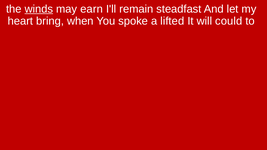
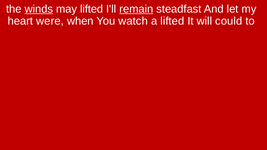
may earn: earn -> lifted (92, 9)
remain underline: none -> present (136, 9)
bring: bring -> were (50, 21)
spoke: spoke -> watch (133, 21)
